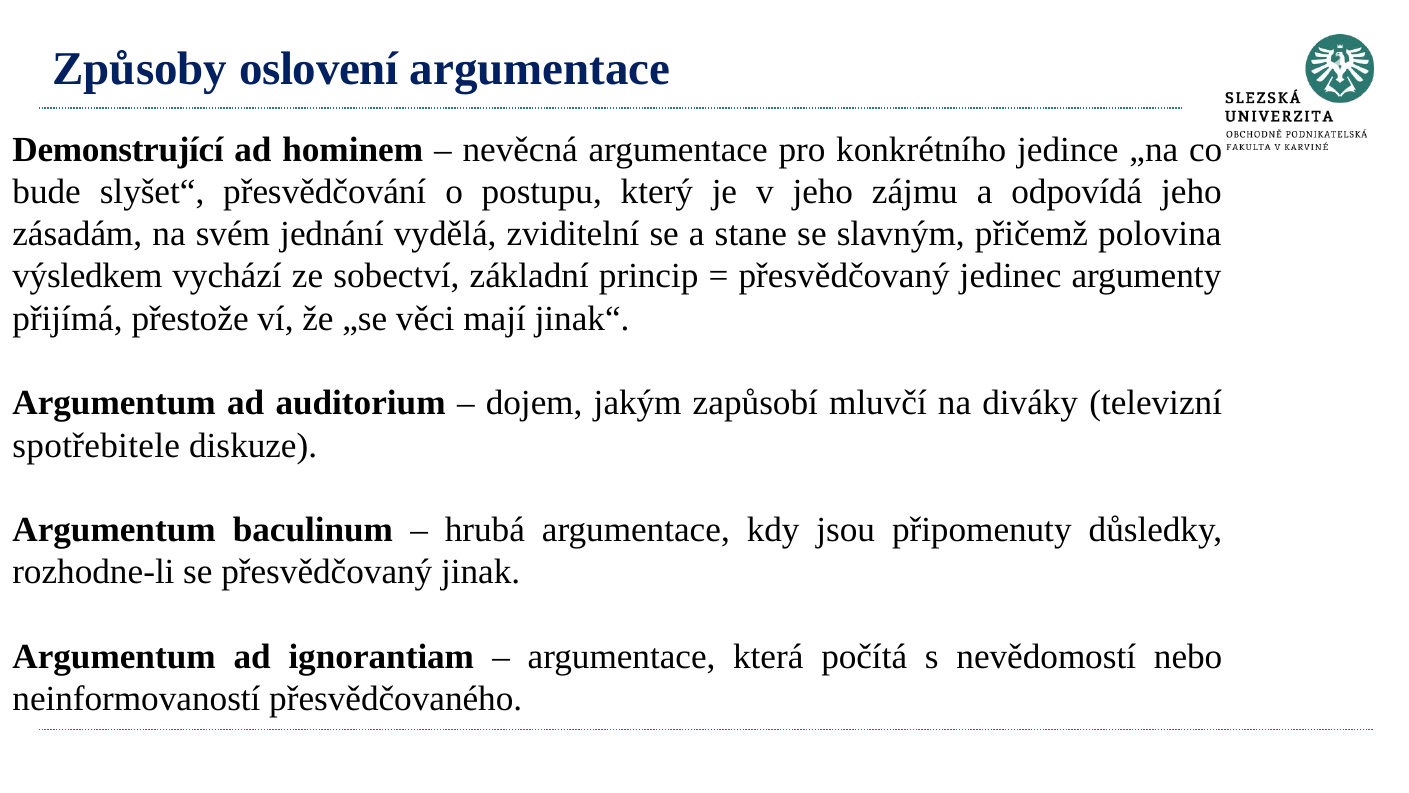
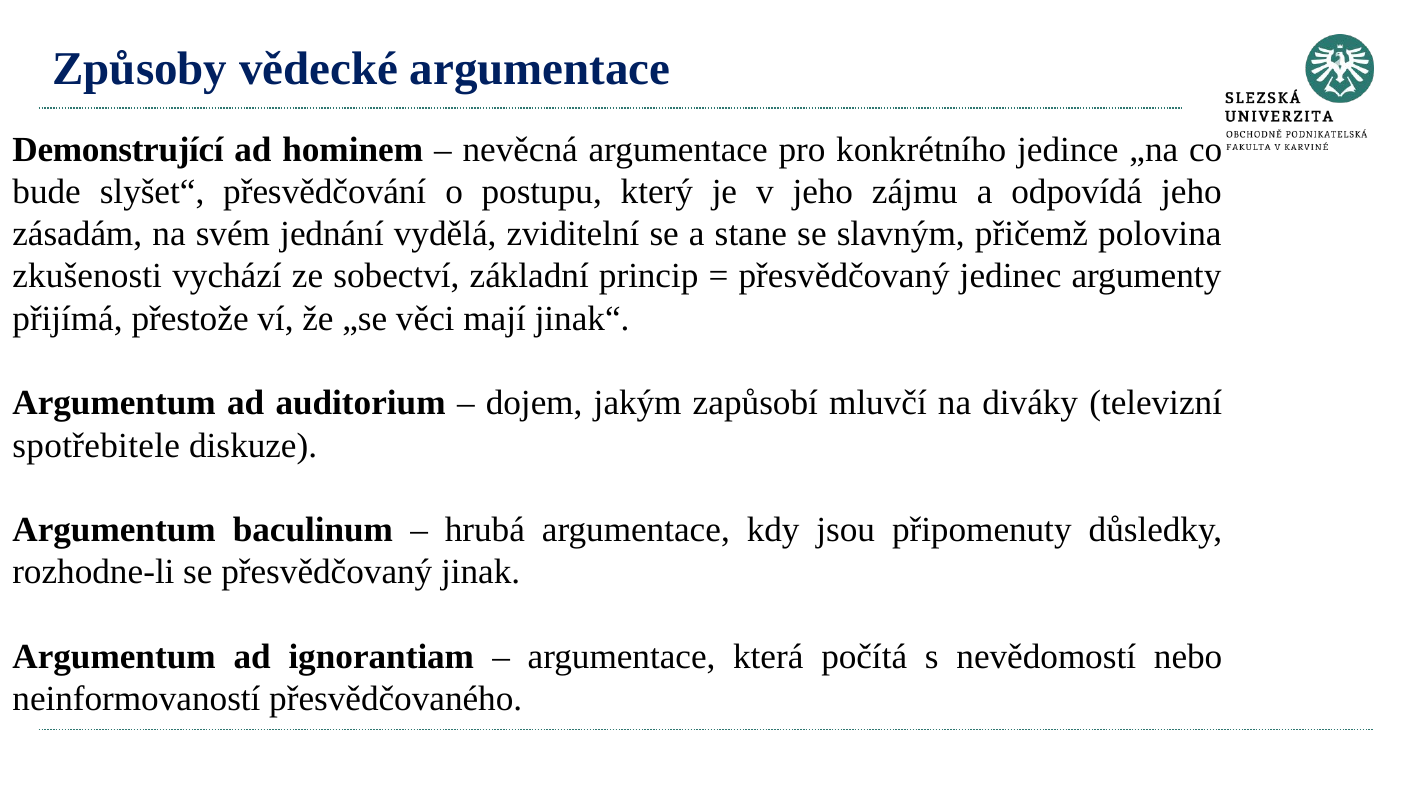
oslovení: oslovení -> vědecké (319, 69)
výsledkem: výsledkem -> zkušenosti (87, 276)
